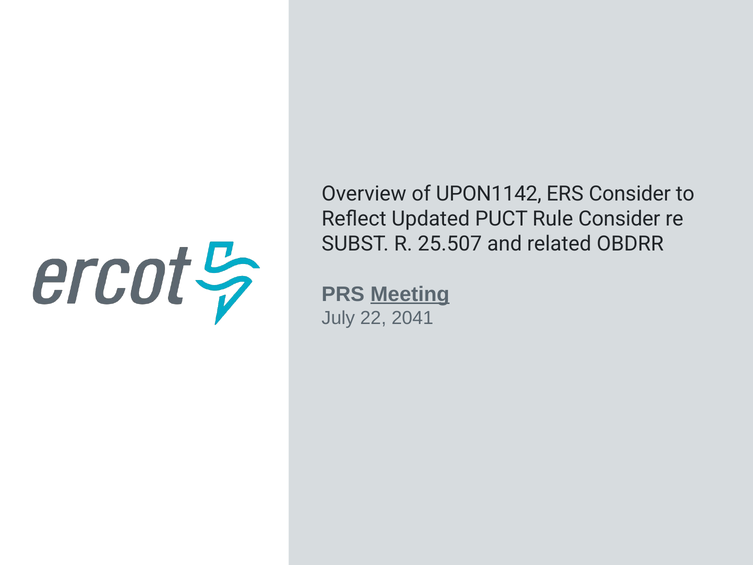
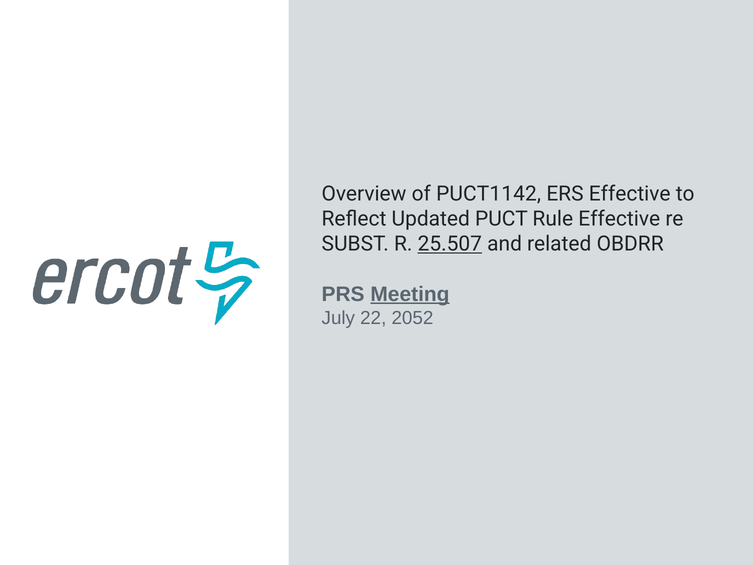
UPON1142: UPON1142 -> PUCT1142 (489, 194)
ERS Consider: Consider -> Effective (630, 194)
Rule Consider: Consider -> Effective (619, 219)
25.507 underline: none -> present (450, 244)
2041: 2041 -> 2052 (412, 318)
